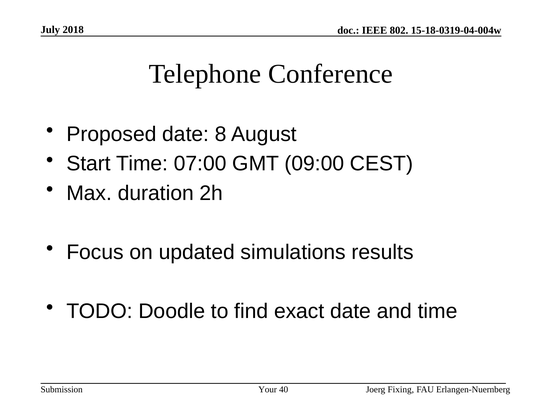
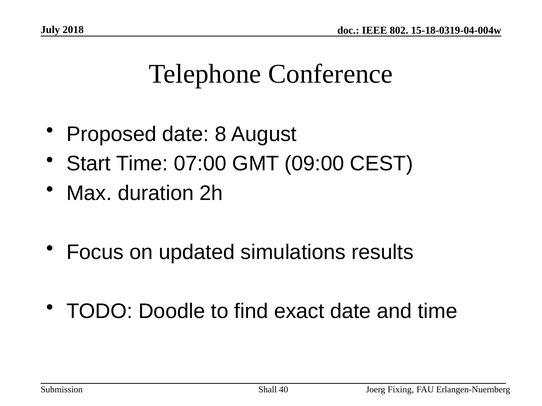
Your: Your -> Shall (268, 390)
